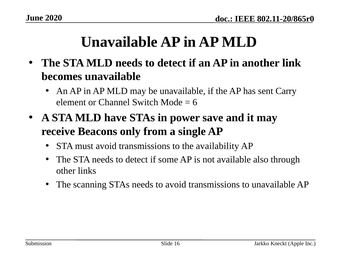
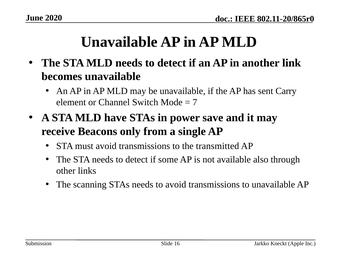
6: 6 -> 7 (195, 102)
availability: availability -> transmitted (218, 146)
